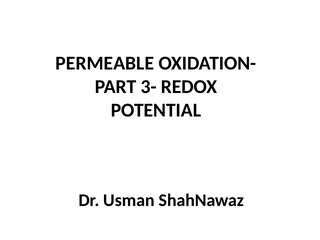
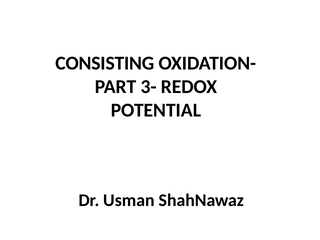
PERMEABLE: PERMEABLE -> CONSISTING (105, 63)
